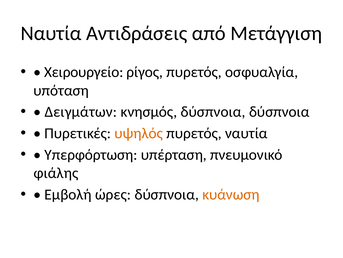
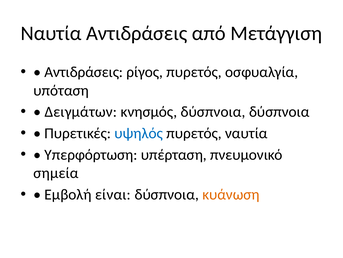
Χειρουργείο: Χειρουργείο -> Αντιδράσεις (84, 72)
υψηλός colour: orange -> blue (139, 133)
φιάλης: φιάλης -> σημεία (56, 173)
ώρες: ώρες -> είναι (113, 194)
